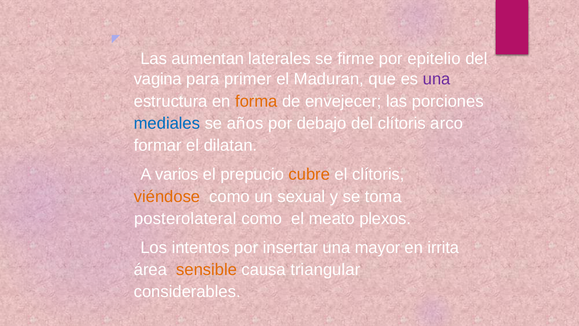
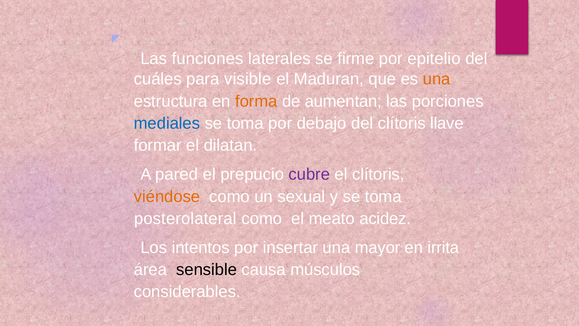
aumentan: aumentan -> funciones (208, 59)
vagina: vagina -> cuáles (158, 79)
primer: primer -> visible (248, 79)
una colour: purple -> orange (437, 79)
envejecer: envejecer -> aumentan (343, 101)
años: años -> toma (245, 123)
arco: arco -> llave (447, 123)
varios: varios -> pared (177, 174)
cubre colour: orange -> purple (309, 174)
plexos: plexos -> acidez (385, 218)
sensible colour: orange -> black (207, 269)
triangular: triangular -> músculos (325, 269)
